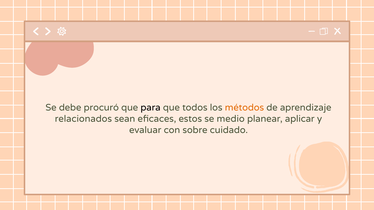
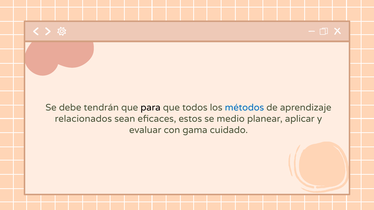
procuró: procuró -> tendrán (101, 108)
métodos colour: orange -> blue (244, 108)
sobre: sobre -> gama (195, 130)
